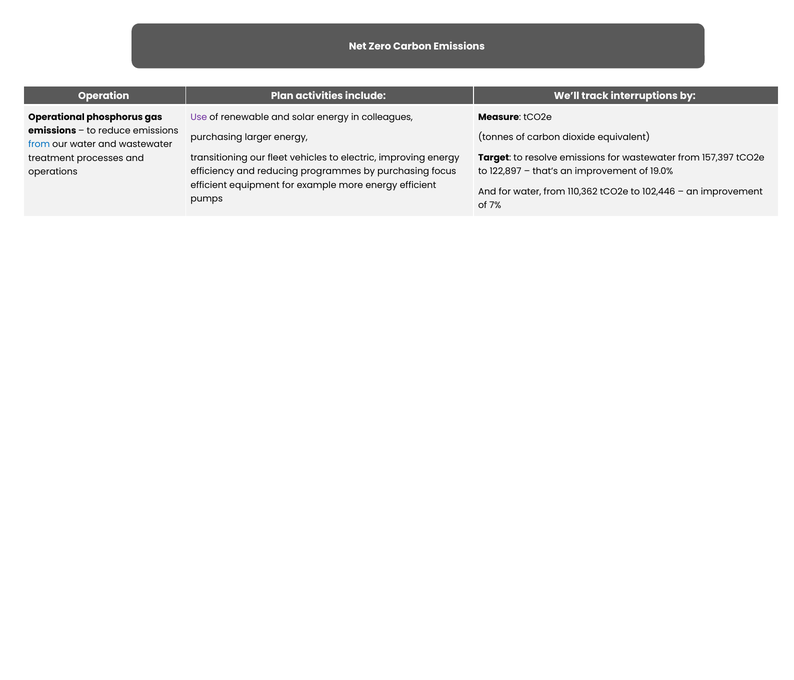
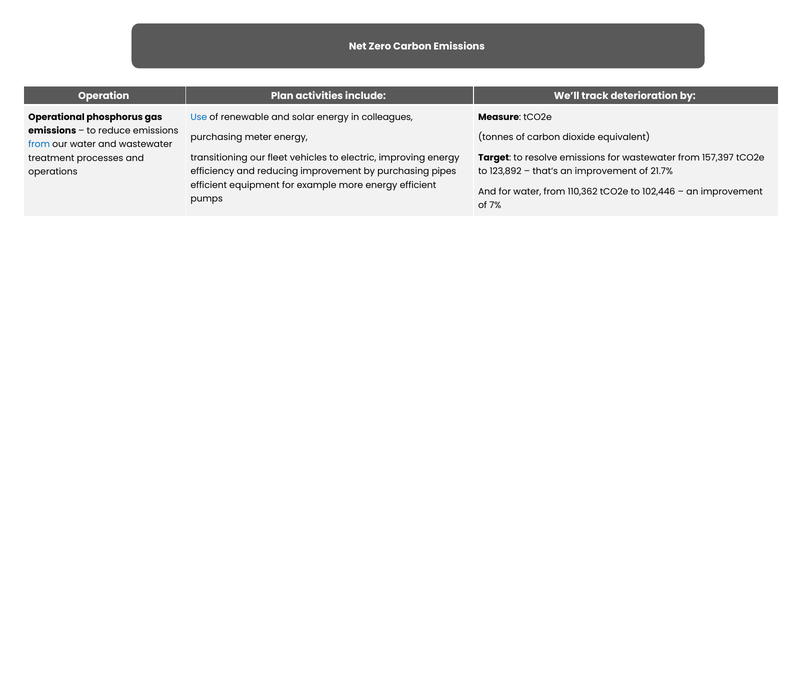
interruptions: interruptions -> deterioration (644, 96)
Use colour: purple -> blue (199, 117)
larger: larger -> meter (258, 137)
reducing programmes: programmes -> improvement (331, 171)
focus: focus -> pipes (444, 171)
122,897: 122,897 -> 123,892 (506, 171)
19.0%: 19.0% -> 21.7% (662, 171)
